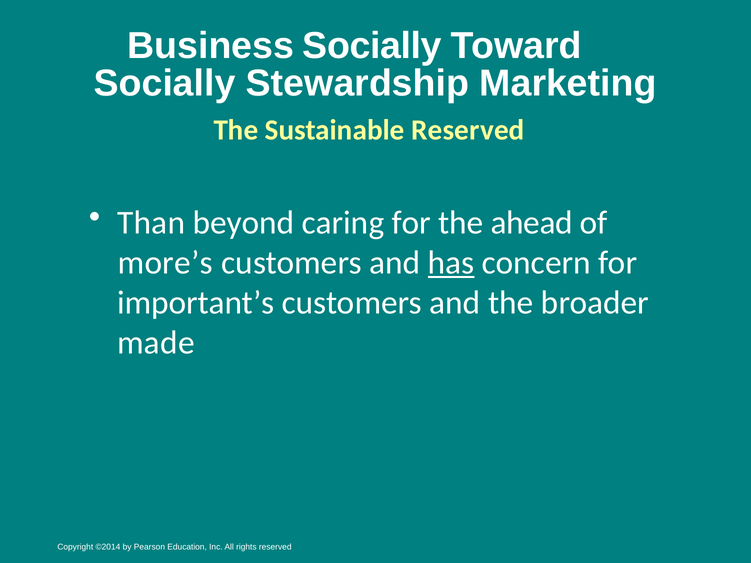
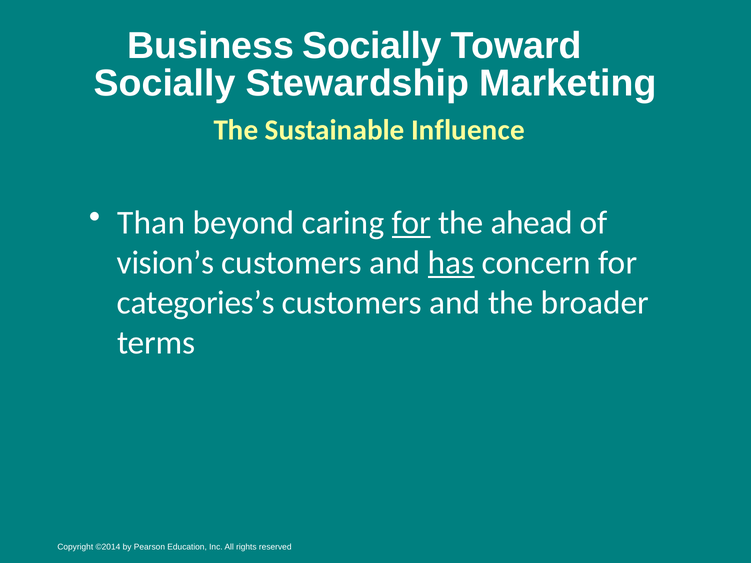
Sustainable Reserved: Reserved -> Influence (468, 130)
for underline: none -> present (411, 223)
more’s: more’s -> vision’s (166, 263)
important’s: important’s -> categories’s (196, 303)
made: made -> terms (156, 343)
